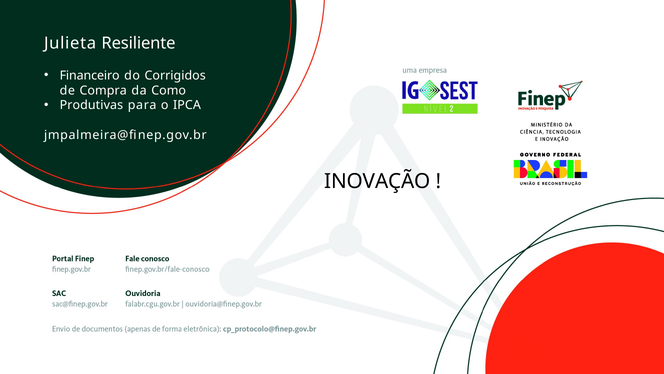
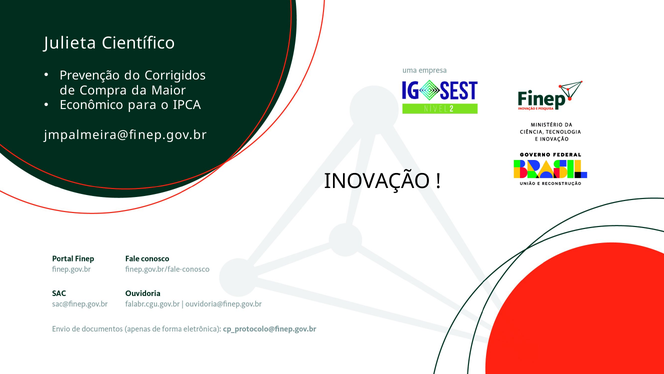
Resiliente: Resiliente -> Científico (138, 43)
Financeiro: Financeiro -> Prevenção (90, 75)
Como: Como -> Maior (169, 90)
Produtivas: Produtivas -> Econômico (91, 105)
